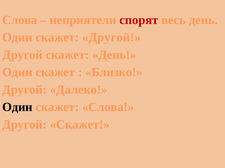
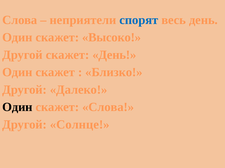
спорят colour: red -> blue (139, 20)
скажет Другой: Другой -> Высоко (112, 38)
Скажет: Скажет -> Солнце (80, 125)
